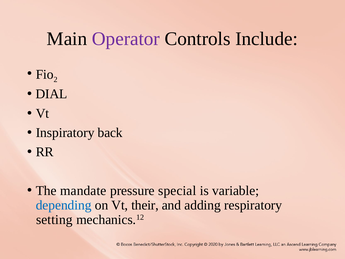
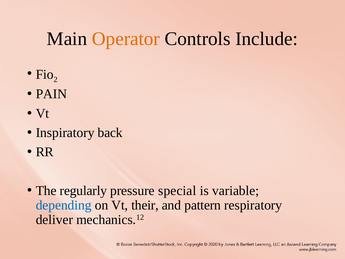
Operator colour: purple -> orange (126, 39)
DIAL: DIAL -> PAIN (51, 94)
mandate: mandate -> regularly (83, 190)
adding: adding -> pattern (203, 205)
setting: setting -> deliver (54, 219)
